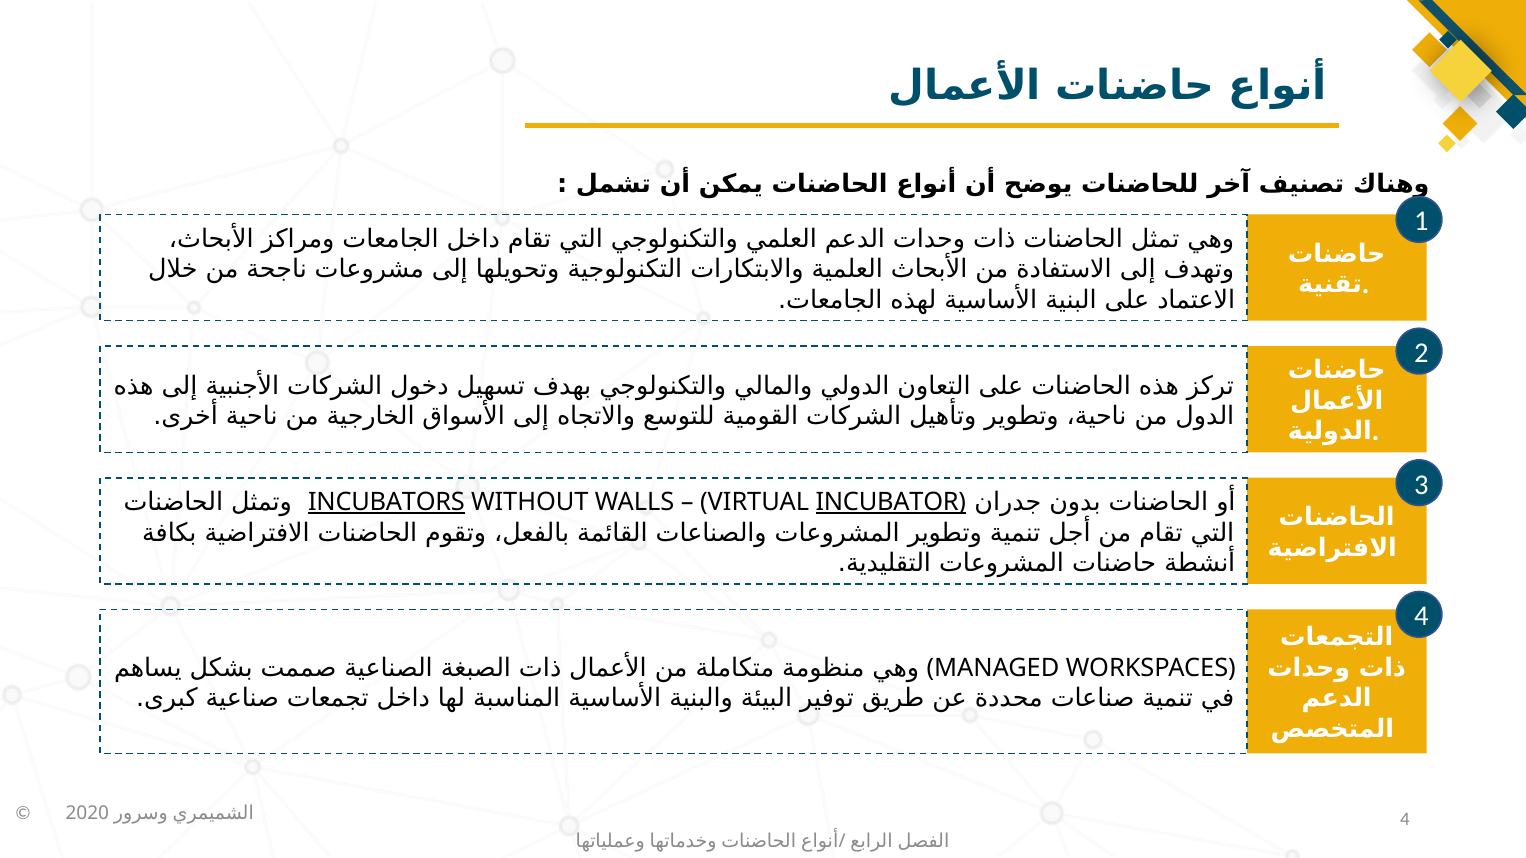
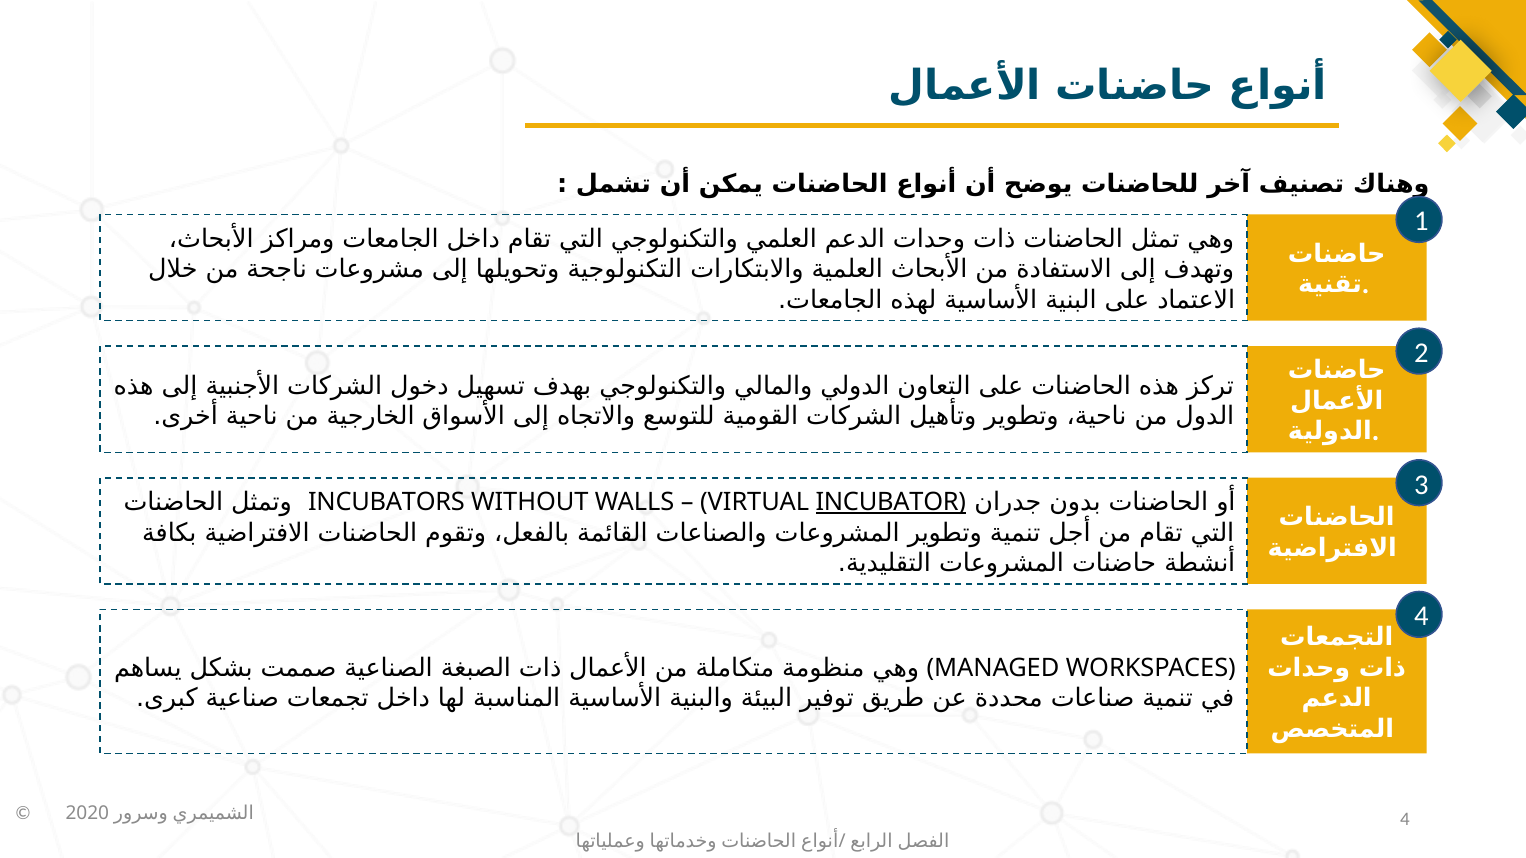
INCUBATORS underline: present -> none (387, 502)
